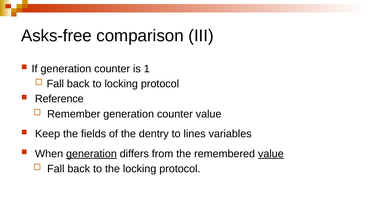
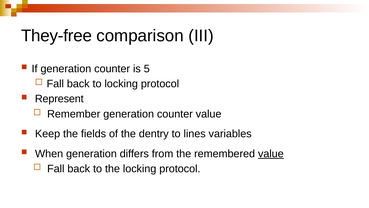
Asks-free: Asks-free -> They-free (57, 36)
1: 1 -> 5 (147, 69)
Reference: Reference -> Represent (59, 99)
generation underline: present -> none (91, 153)
